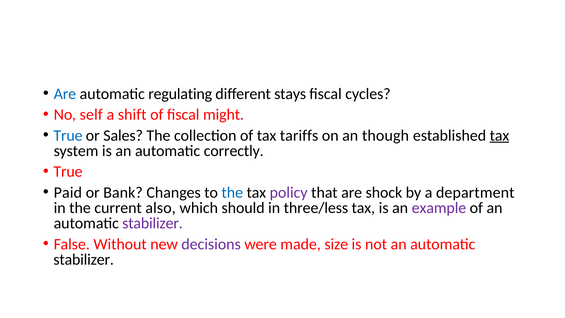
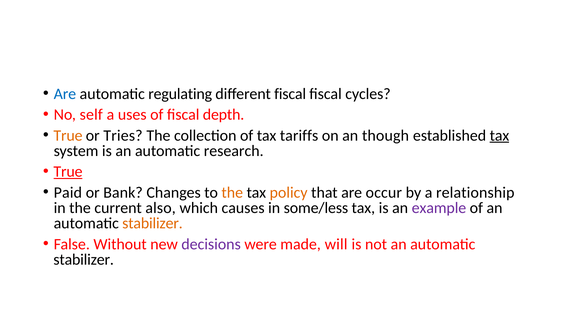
different stays: stays -> fiscal (290, 94)
shift: shift -> uses (132, 115)
might: might -> depth (224, 115)
True colour: blue -> orange (68, 135)
Sales: Sales -> Tries (123, 135)
correctly: correctly -> research (234, 151)
True underline: none -> present (68, 172)
the colour: blue -> orange (232, 192)
policy colour: purple -> orange (289, 192)
shock: shock -> occur (384, 192)
department: department -> relationship (475, 192)
should: should -> causes (243, 208)
three/less: three/less -> some/less (316, 208)
stabilizer colour: purple -> orange (152, 223)
size: size -> will (336, 244)
